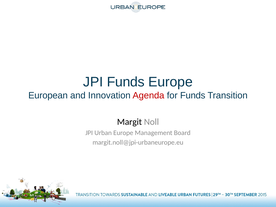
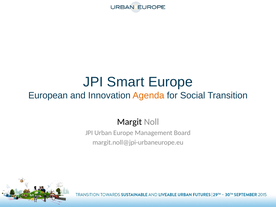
JPI Funds: Funds -> Smart (126, 82)
Agenda colour: red -> orange (148, 95)
for Funds: Funds -> Social (193, 95)
